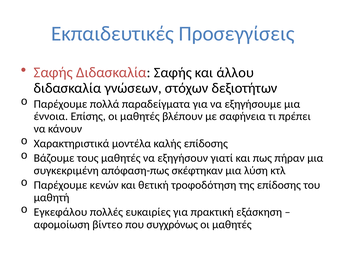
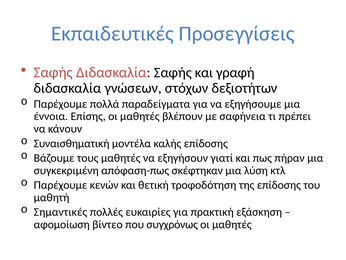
άλλου: άλλου -> γραφή (235, 72)
Χαρακτηριστικά: Χαρακτηριστικά -> Συναισθηματική (72, 143)
Εγκεφάλου: Εγκεφάλου -> Σημαντικές (60, 212)
